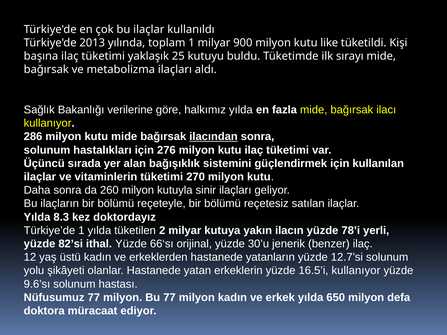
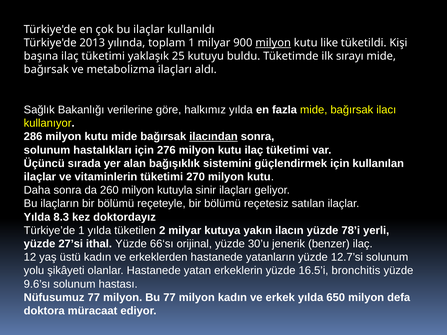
milyon underline: none -> present (273, 43)
82’si: 82’si -> 27’si (71, 244)
16.5’i kullanıyor: kullanıyor -> bronchitis (356, 271)
